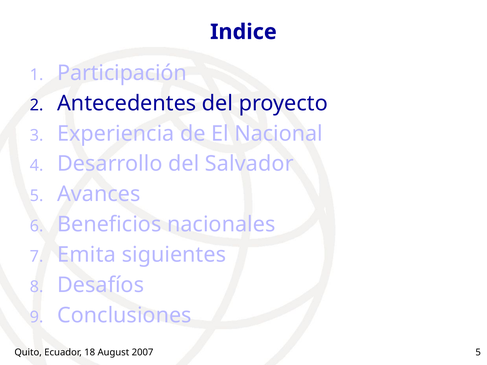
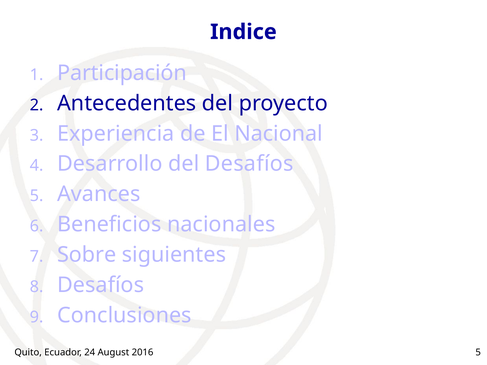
del Salvador: Salvador -> Desafíos (249, 164)
Emita: Emita -> Sobre (87, 255)
18: 18 -> 24 (90, 352)
2007: 2007 -> 2016 (143, 352)
